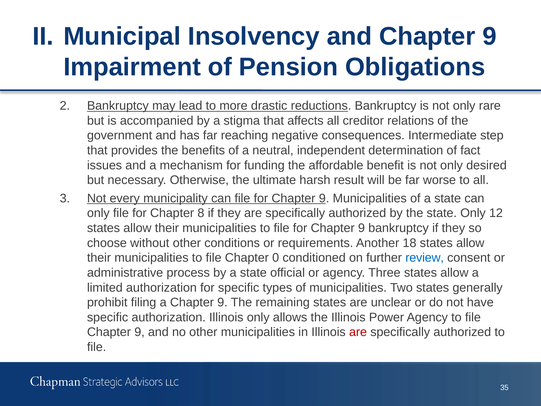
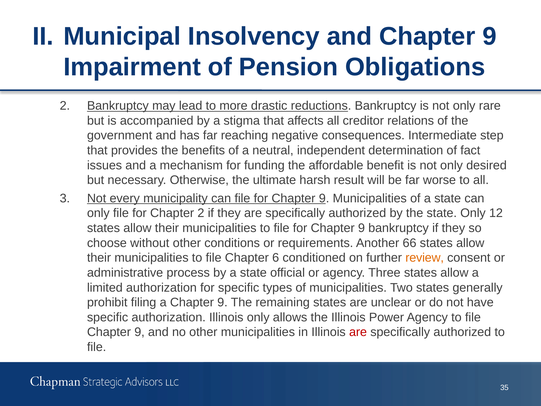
Chapter 8: 8 -> 2 (201, 213)
18: 18 -> 66 (410, 243)
0: 0 -> 6 (276, 258)
review colour: blue -> orange (425, 258)
